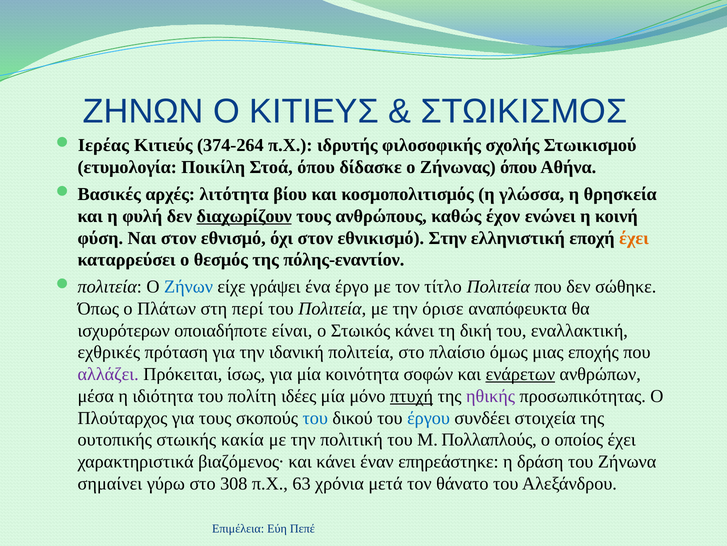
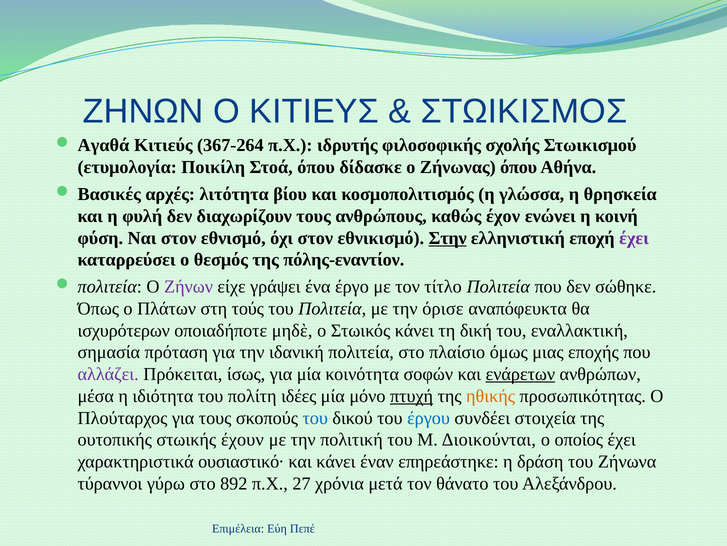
Ιερέας: Ιερέας -> Αγαθά (103, 145)
374-264: 374-264 -> 367-264 (230, 145)
διαχωρίζουν underline: present -> none (244, 216)
Στην underline: none -> present (448, 238)
έχει colour: orange -> purple (634, 238)
Ζήνων colour: blue -> purple (189, 287)
περί: περί -> τούς (248, 308)
είναι: είναι -> μηδὲ (292, 330)
εχθρικές: εχθρικές -> σημασία (109, 352)
ηθικής colour: purple -> orange (491, 396)
κακία: κακία -> έχουν (242, 439)
Πολλαπλούς: Πολλαπλούς -> Διοικούνται (489, 439)
βιαζόμενος·: βιαζόμενος· -> ουσιαστικό· (241, 461)
σημαίνει: σημαίνει -> τύραννοι (110, 483)
308: 308 -> 892 (234, 483)
63: 63 -> 27 (302, 483)
